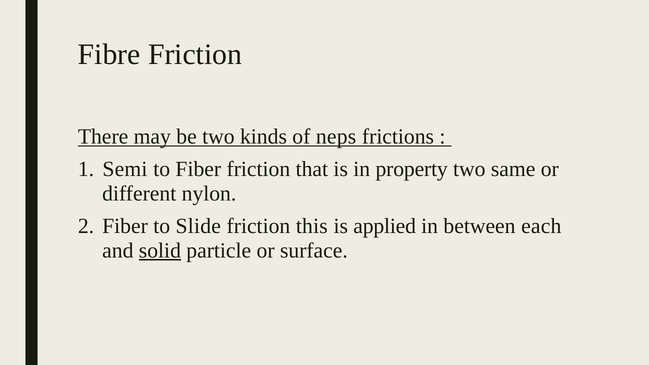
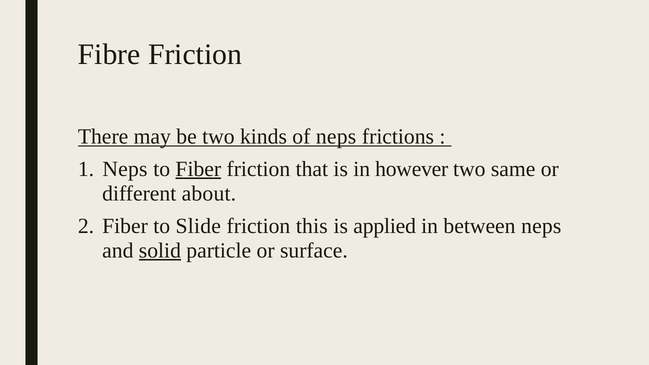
Semi: Semi -> Neps (125, 169)
Fiber underline: none -> present (198, 169)
property: property -> however (412, 169)
nylon: nylon -> about (209, 194)
between each: each -> neps (541, 226)
